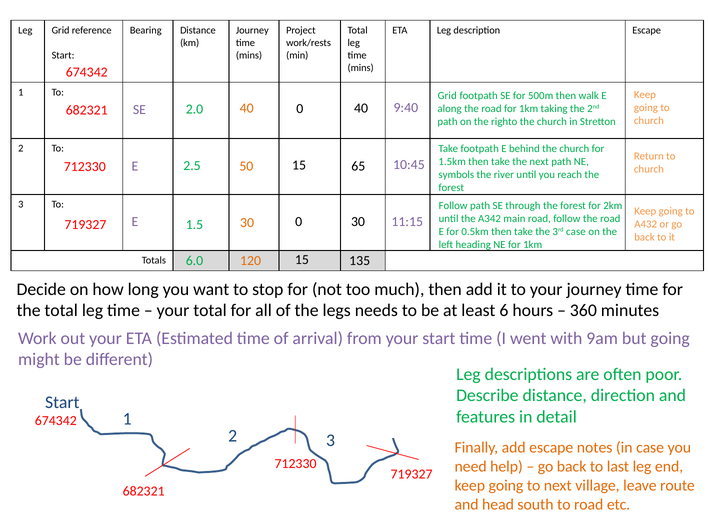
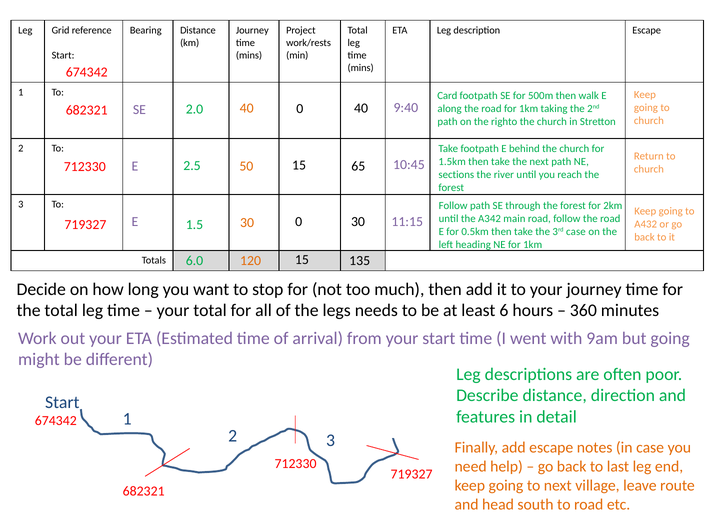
Grid: Grid -> Card (447, 95)
symbols: symbols -> sections (456, 175)
